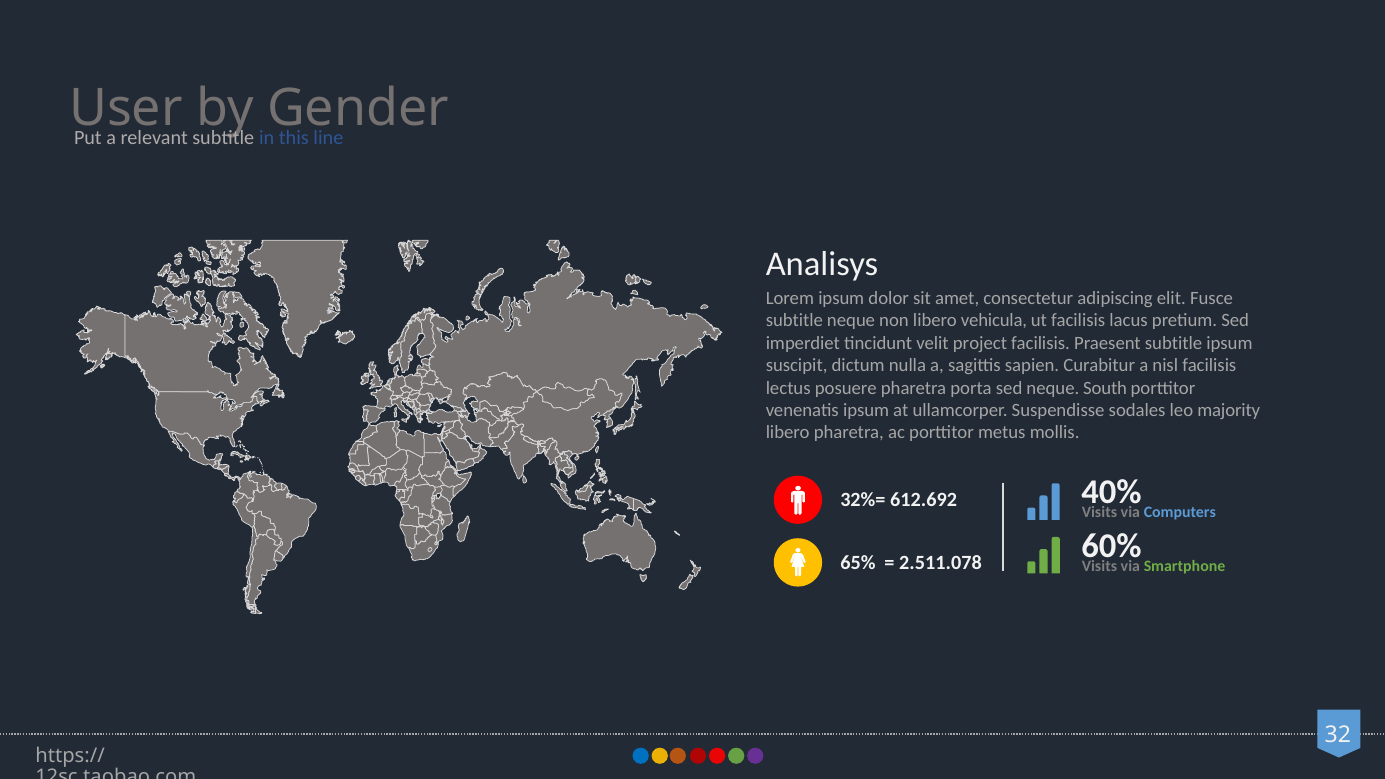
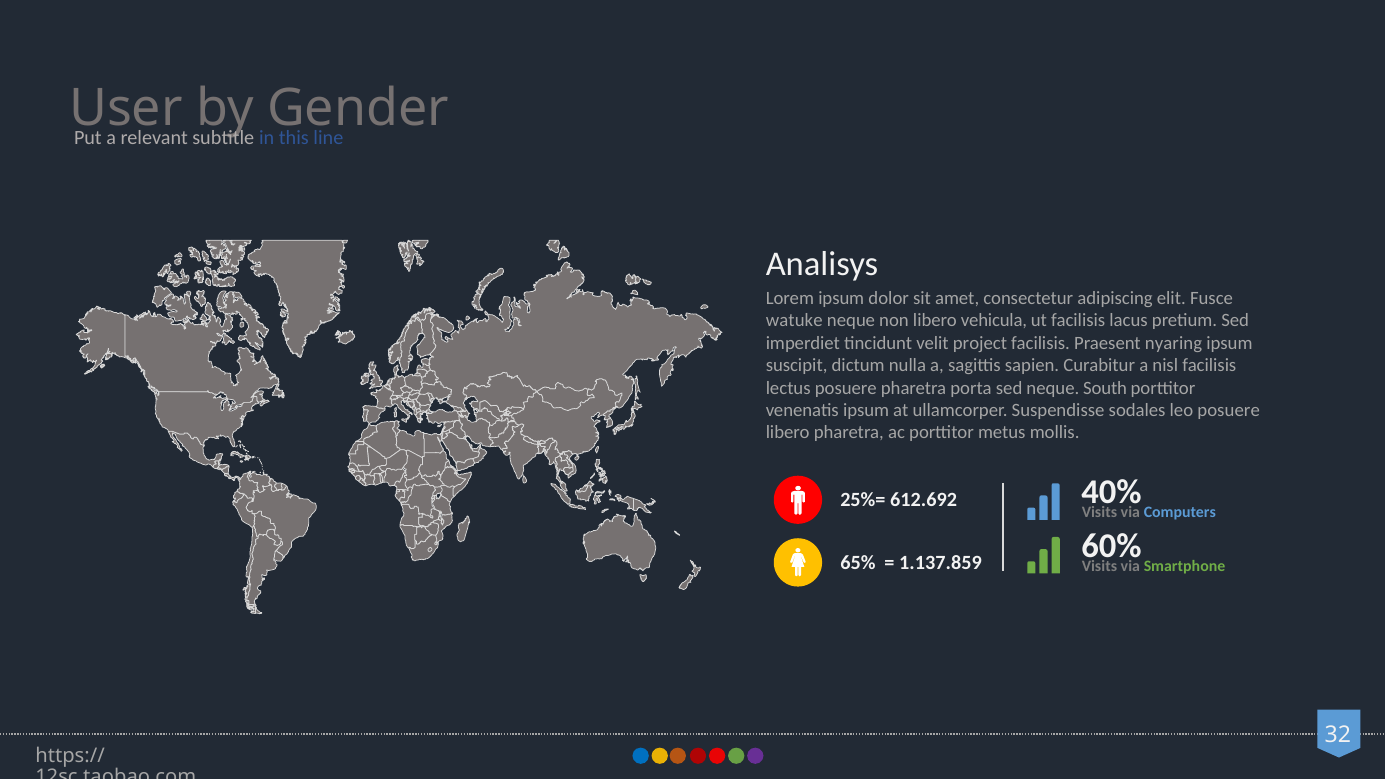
subtitle: subtitle -> watuke (794, 321)
Praesent subtitle: subtitle -> nyaring (1174, 343)
leo majority: majority -> posuere (1229, 410)
32%=: 32%= -> 25%= (863, 500)
2.511.078: 2.511.078 -> 1.137.859 (940, 563)
